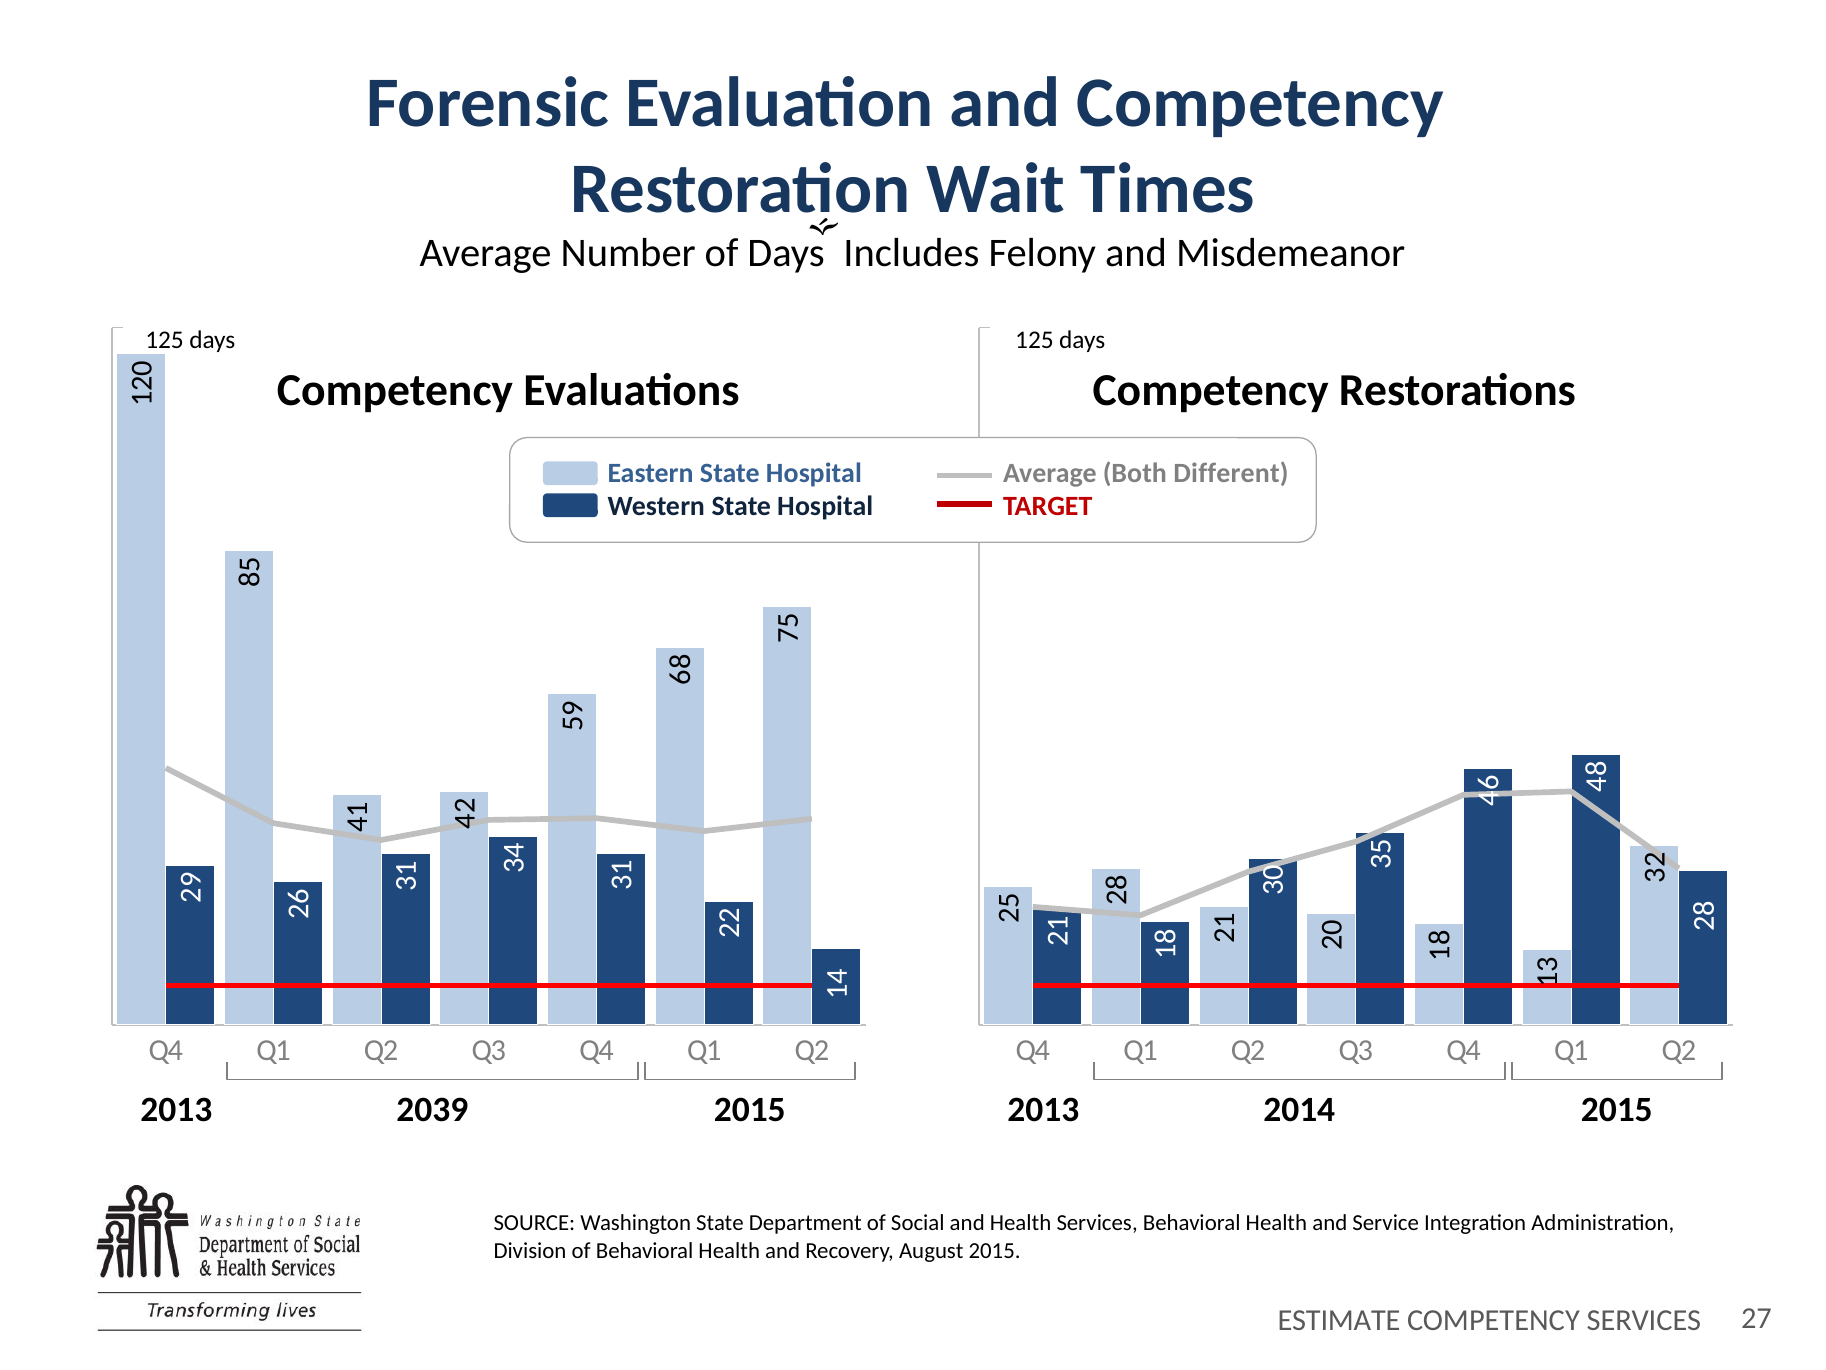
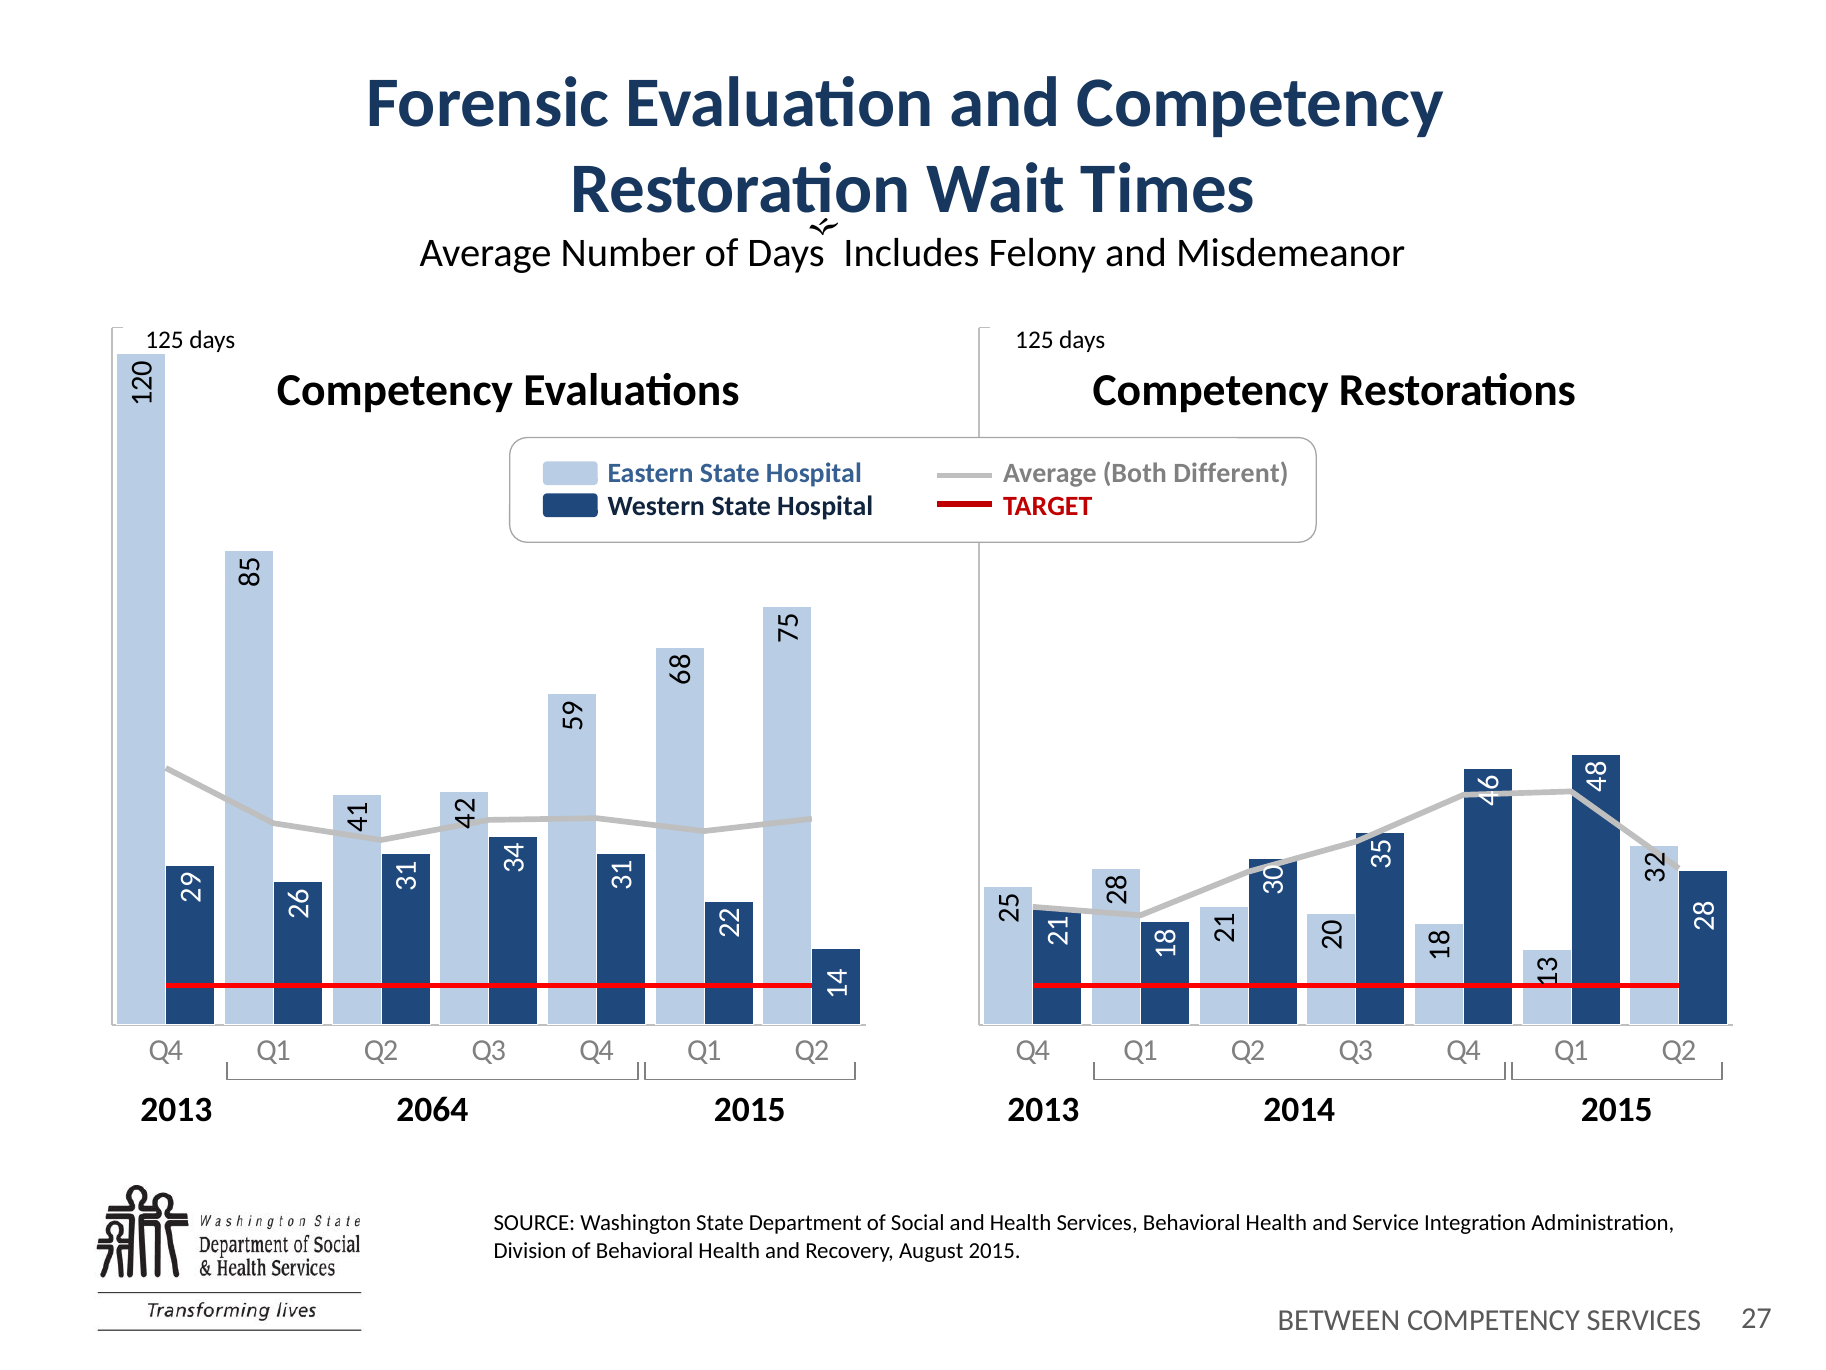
2039: 2039 -> 2064 (432, 1109)
ESTIMATE: ESTIMATE -> BETWEEN (1339, 1320)
